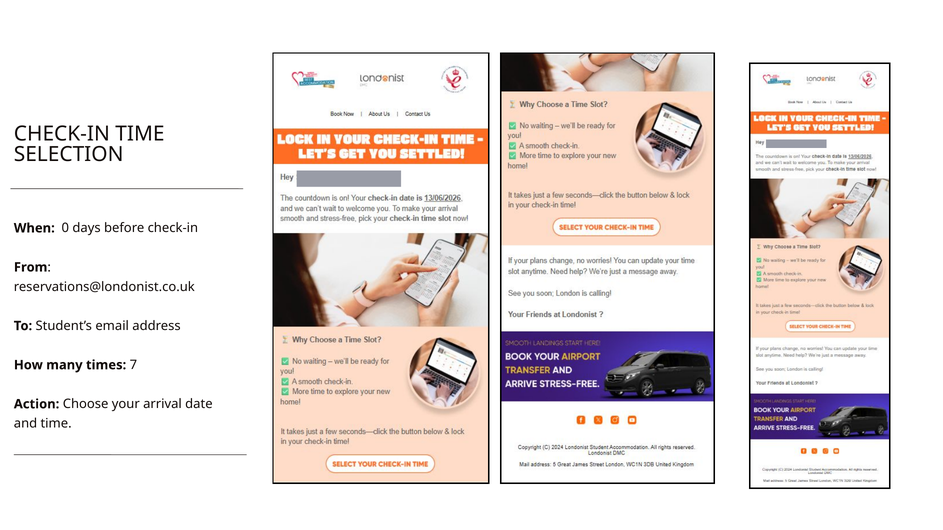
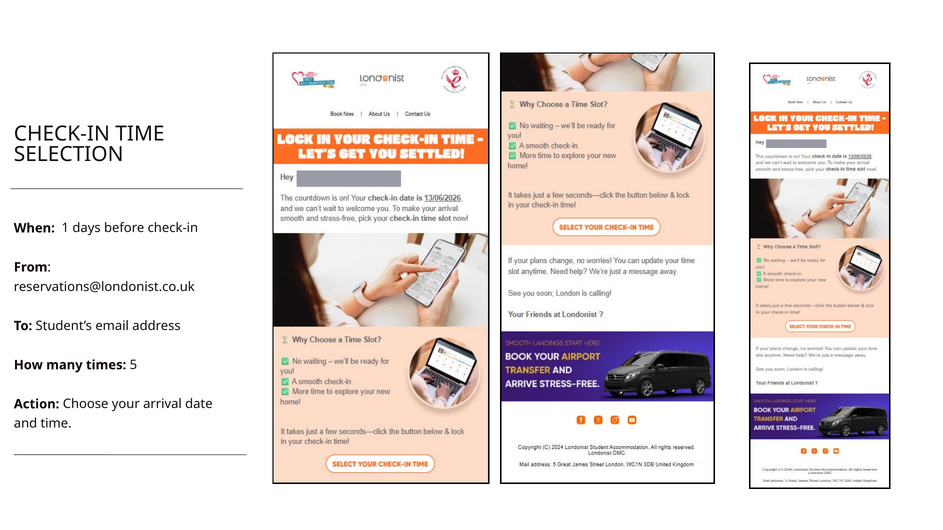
0: 0 -> 1 (65, 228)
7: 7 -> 5 (133, 365)
